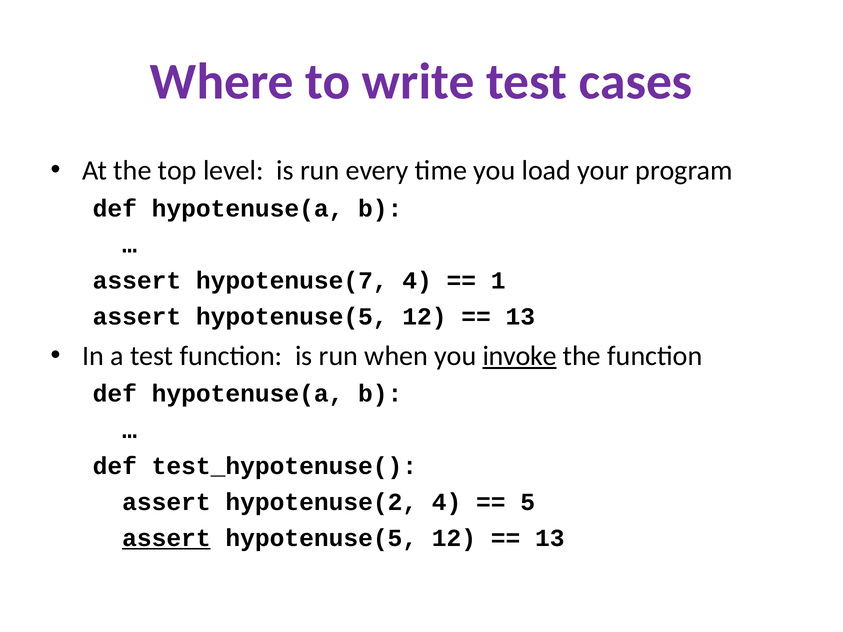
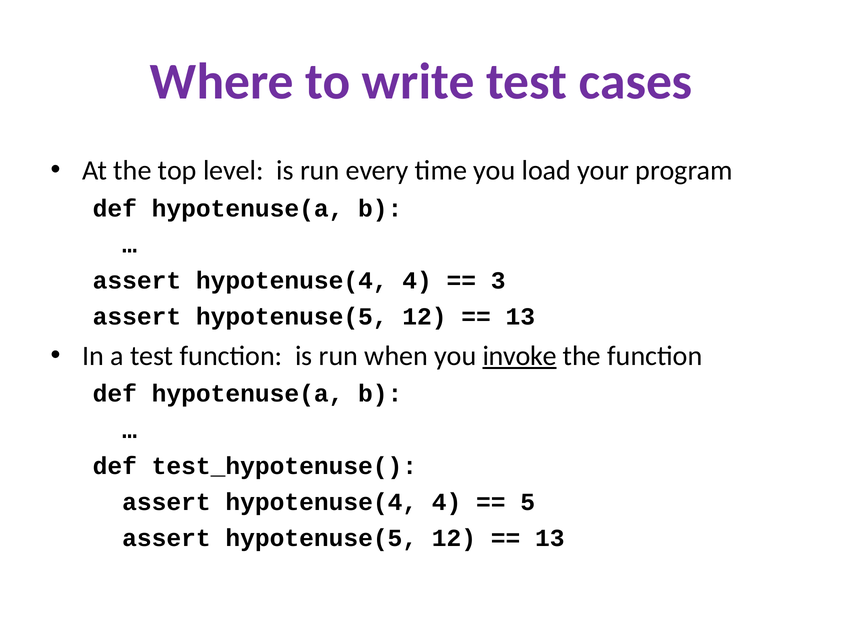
hypotenuse(7: hypotenuse(7 -> hypotenuse(4 (292, 281)
1: 1 -> 3 (498, 281)
hypotenuse(2: hypotenuse(2 -> hypotenuse(4 (321, 502)
assert underline: present -> none (166, 538)
